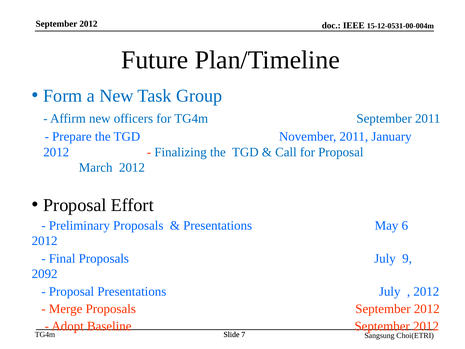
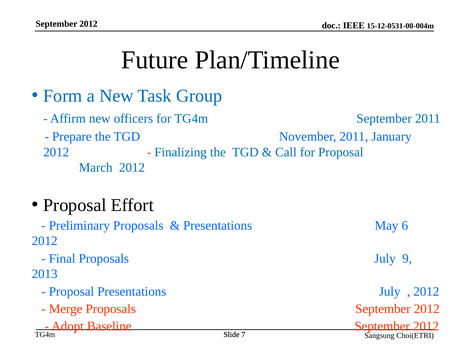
2092: 2092 -> 2013 (45, 274)
